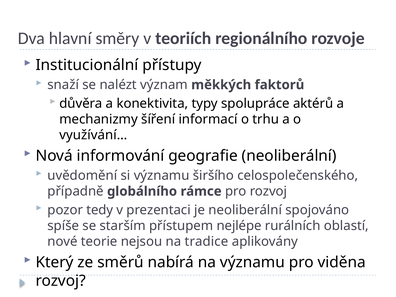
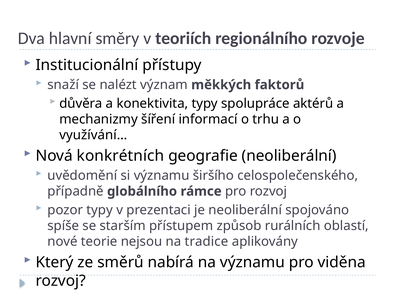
informování: informování -> konkrétních (120, 156)
pozor tedy: tedy -> typy (100, 210)
nejlépe: nejlépe -> způsob (239, 226)
